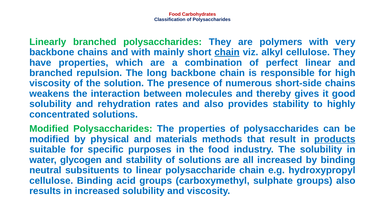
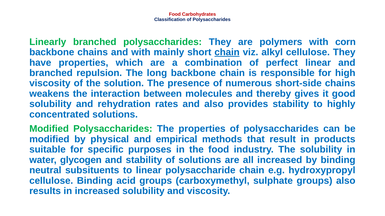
very: very -> corn (345, 42)
materials: materials -> empirical (177, 140)
products underline: present -> none (335, 140)
